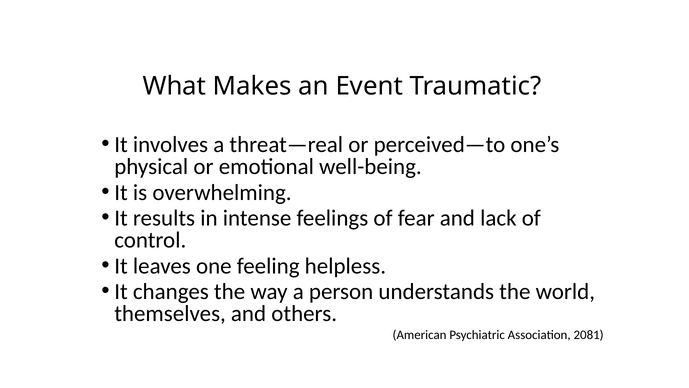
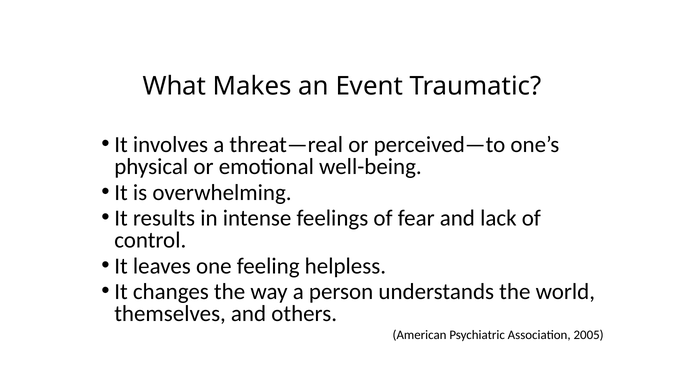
2081: 2081 -> 2005 (589, 335)
